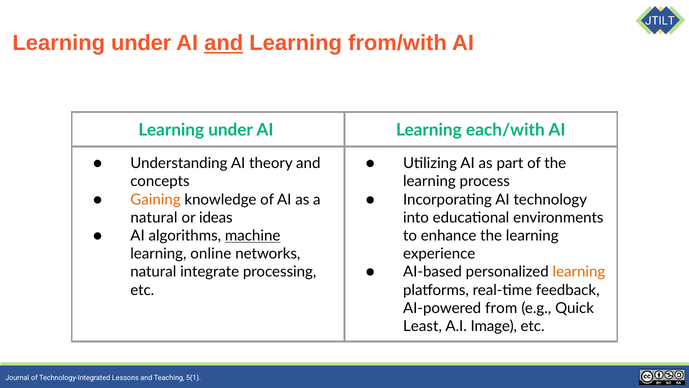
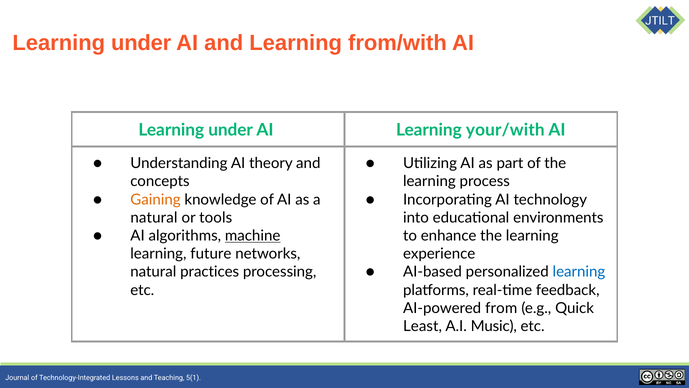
and underline: present -> none (224, 43)
each/with: each/with -> your/with (505, 130)
ideas: ideas -> tools (216, 217)
online: online -> future (211, 254)
learning colour: orange -> blue (579, 272)
integrate: integrate -> practices (210, 272)
Image: Image -> Music (494, 326)
